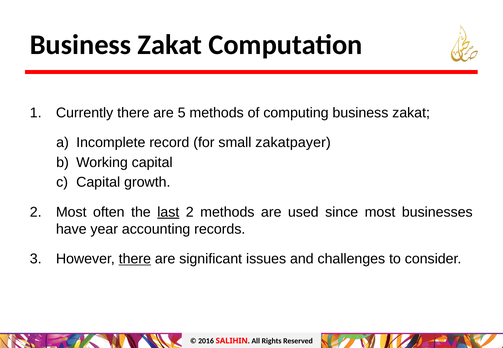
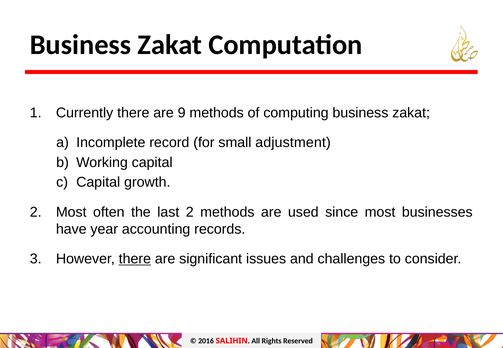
5: 5 -> 9 (182, 113)
zakatpayer: zakatpayer -> adjustment (293, 143)
last underline: present -> none (168, 212)
